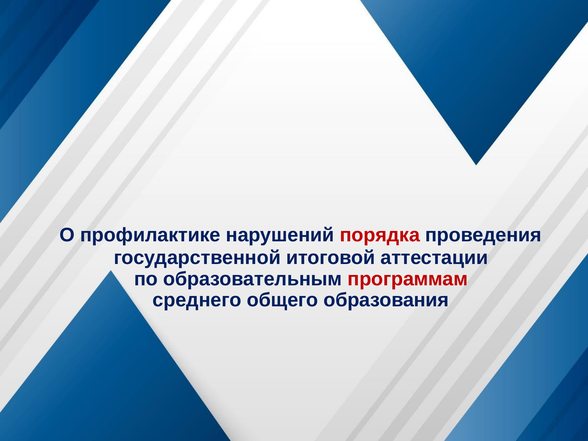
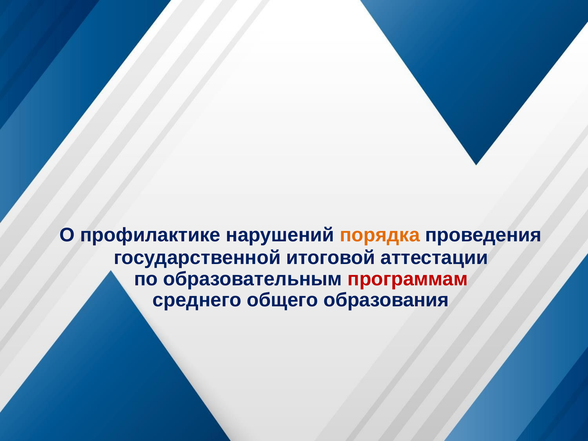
порядка colour: red -> orange (380, 235)
